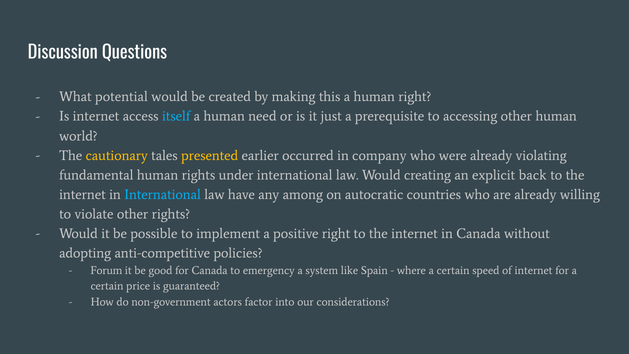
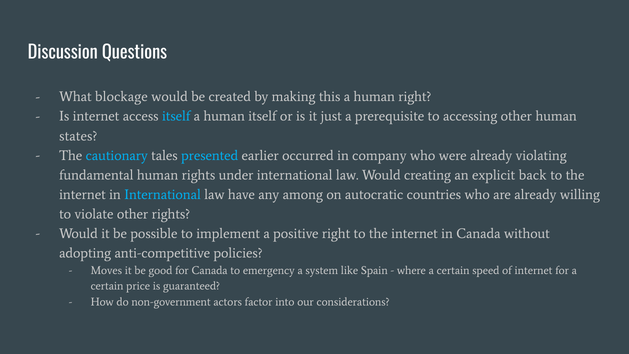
potential: potential -> blockage (121, 97)
human need: need -> itself (262, 116)
world: world -> states (78, 136)
cautionary colour: yellow -> light blue (117, 155)
presented colour: yellow -> light blue (210, 155)
Forum: Forum -> Moves (106, 270)
